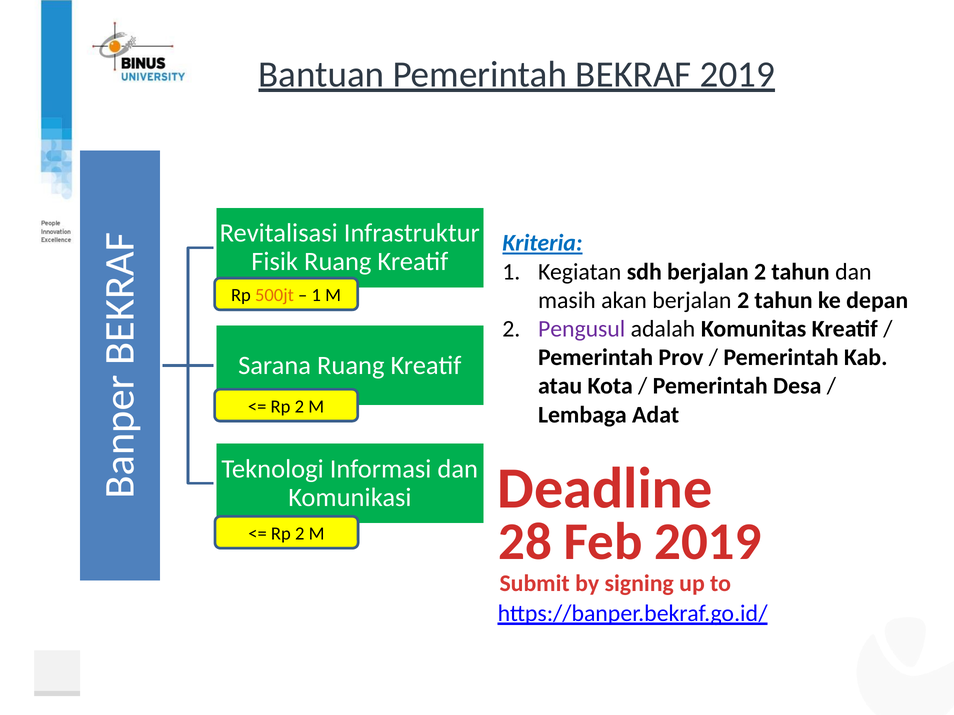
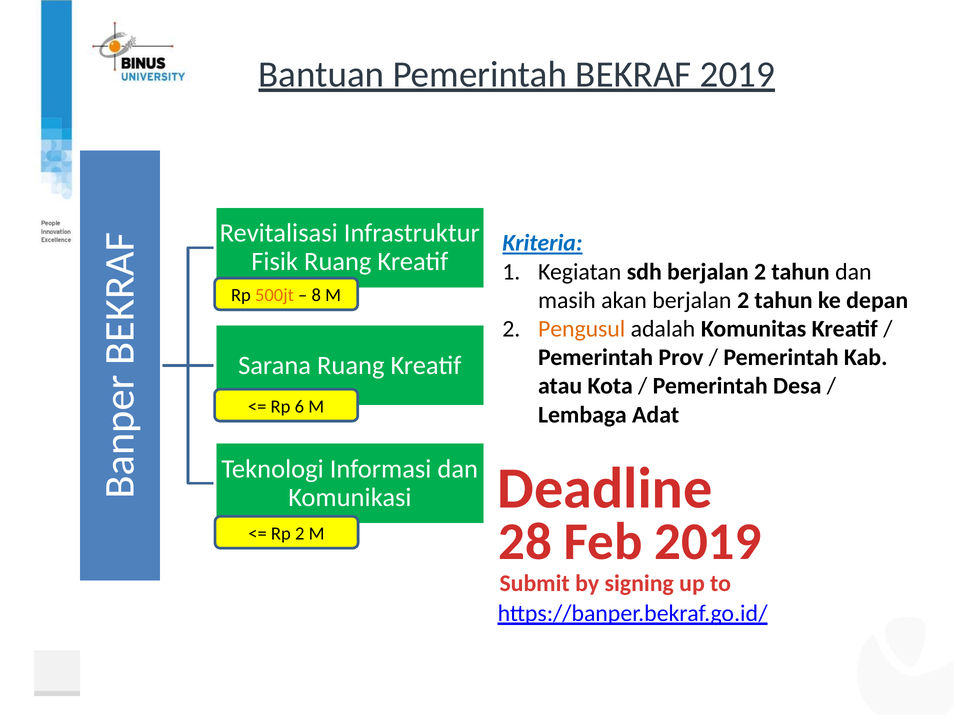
1: 1 -> 8 (316, 295)
Pengusul colour: purple -> orange (582, 329)
2: 2 -> 6 (299, 407)
